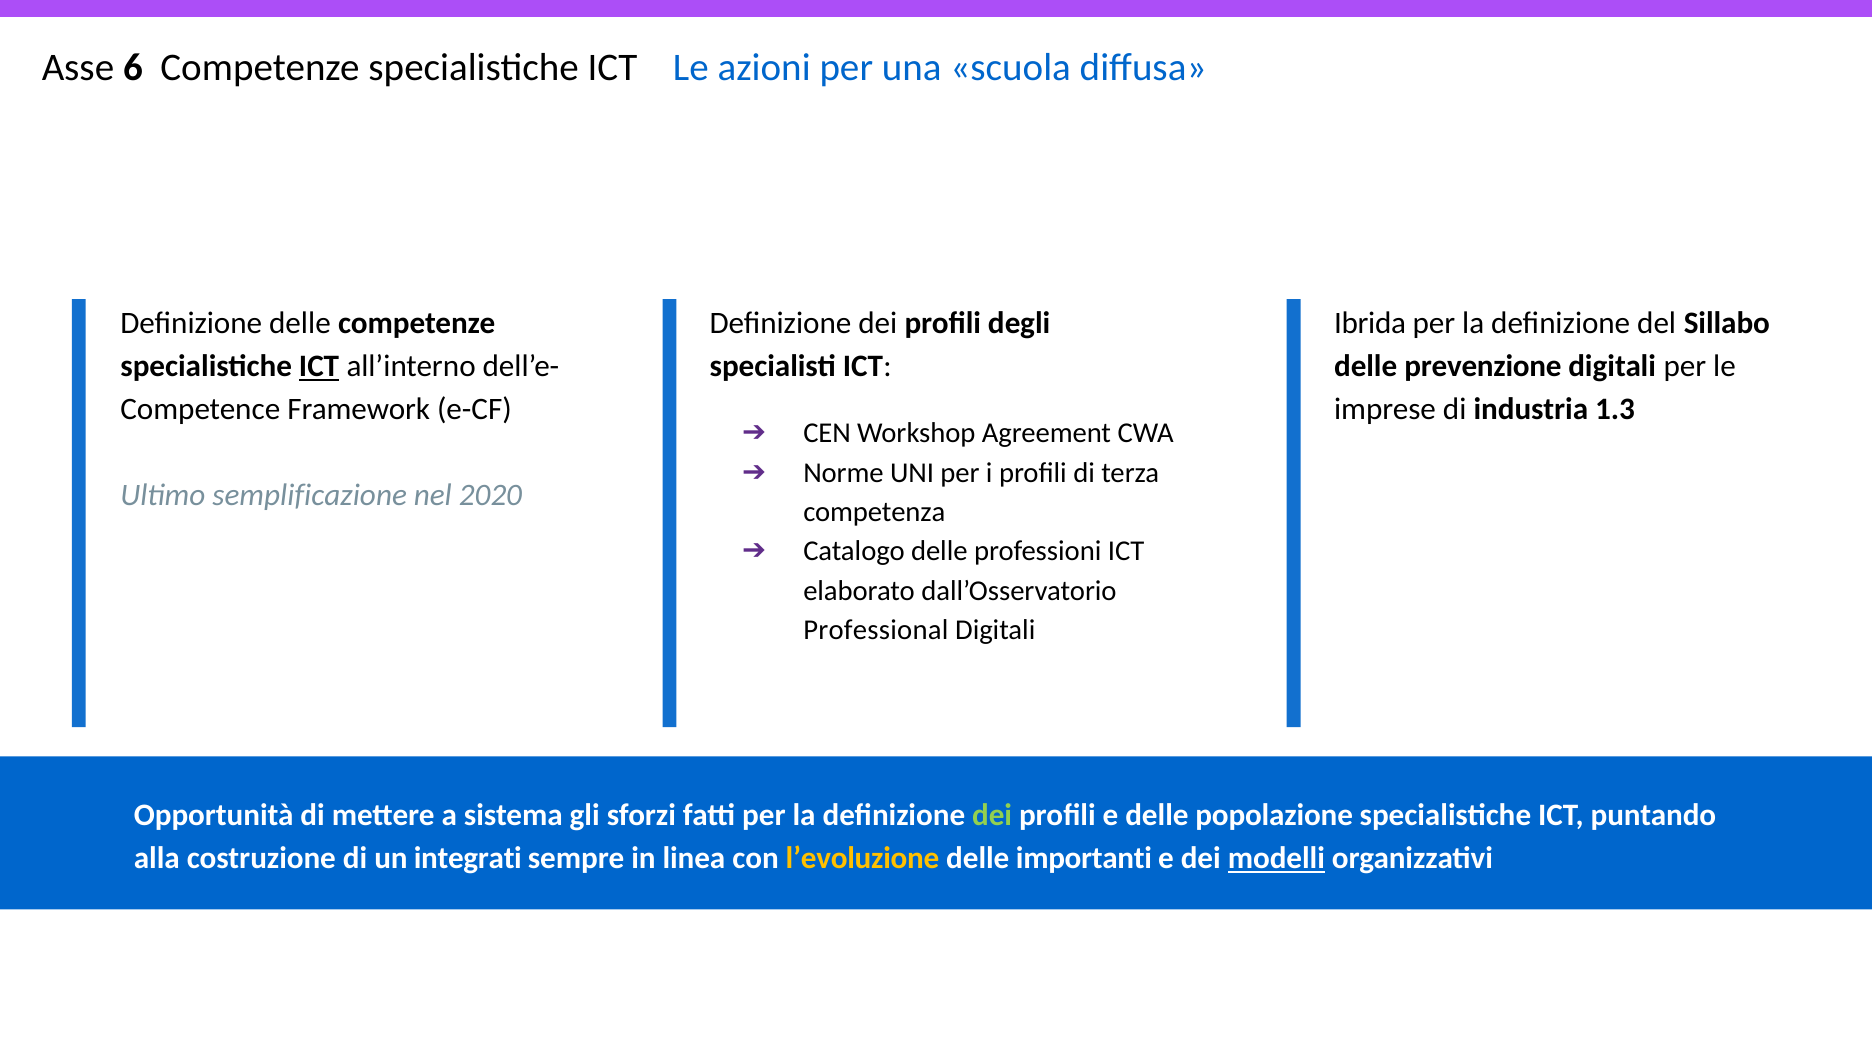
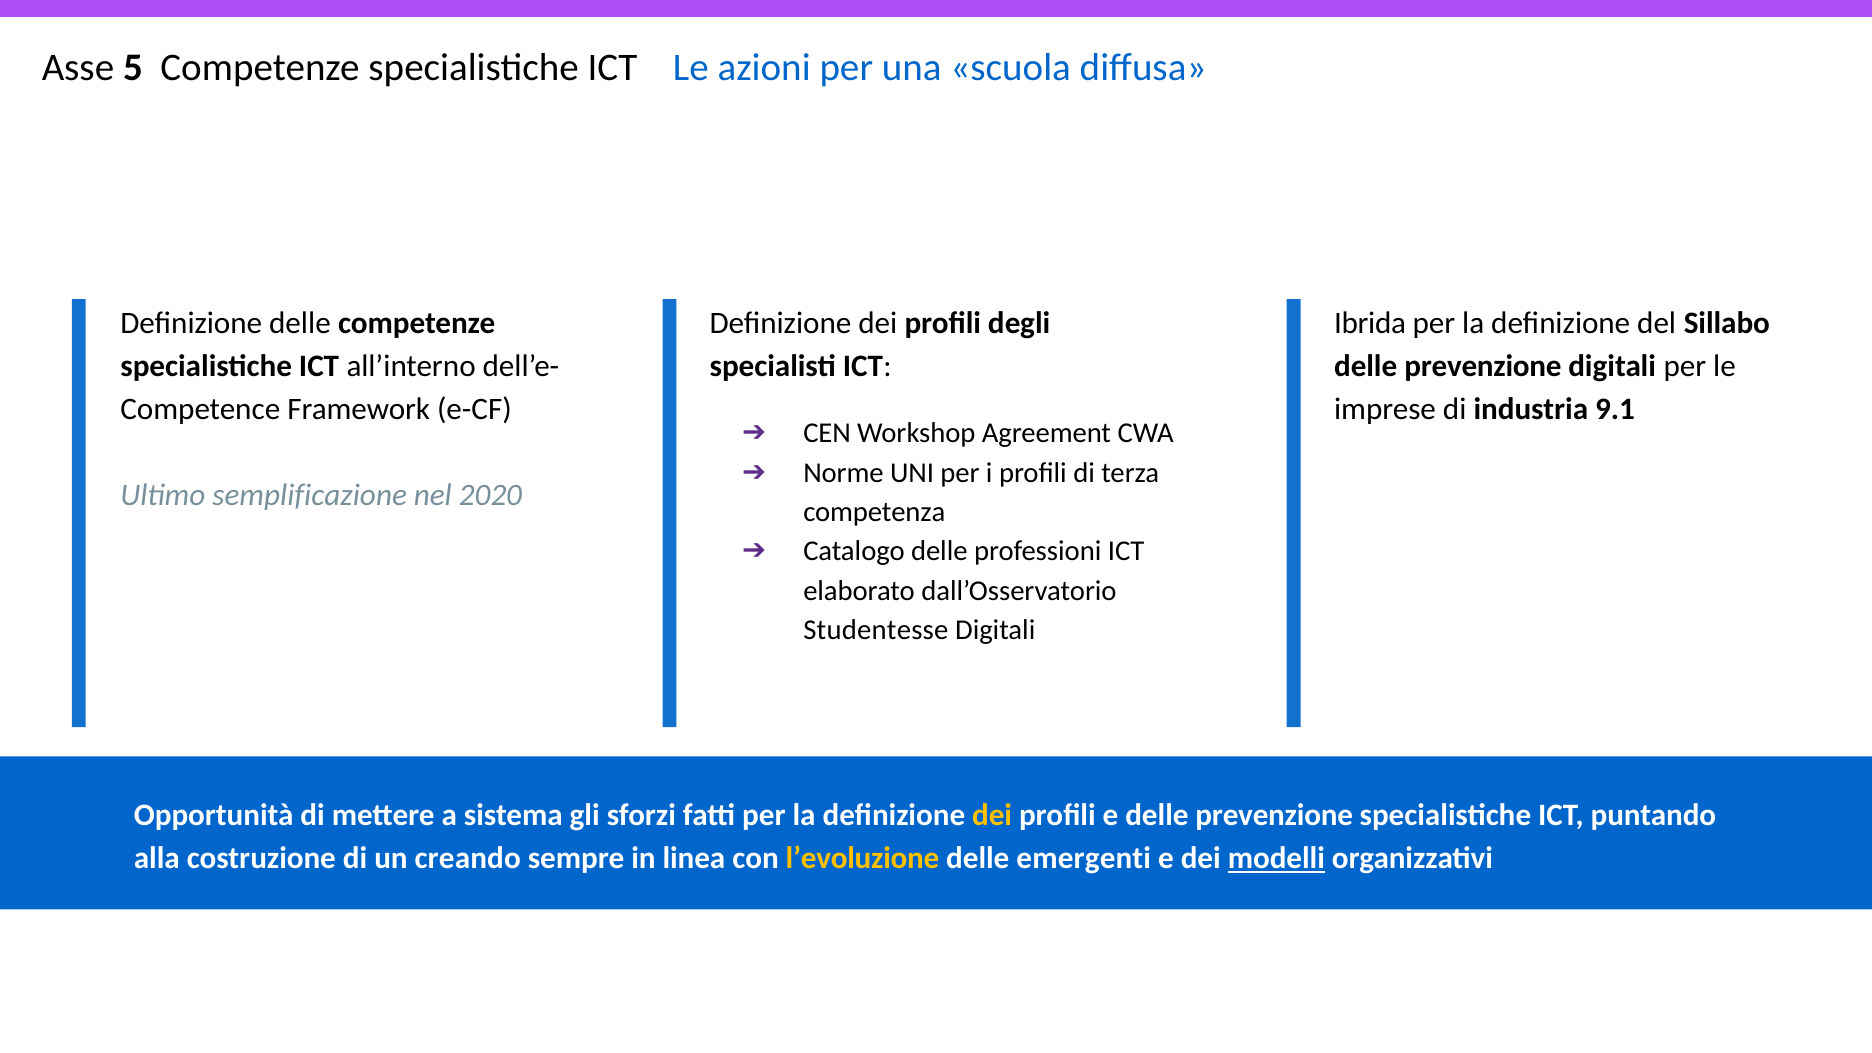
6: 6 -> 5 (133, 67)
ICT underline: present -> none (319, 366)
1.3: 1.3 -> 9.1 (1615, 409)
Professional: Professional -> Studentesse (876, 630)
dei colour: light green -> yellow (992, 815)
e delle popolazione: popolazione -> prevenzione (1274, 815)
integrati: integrati -> creando (468, 858)
importanti: importanti -> emergenti (1084, 858)
